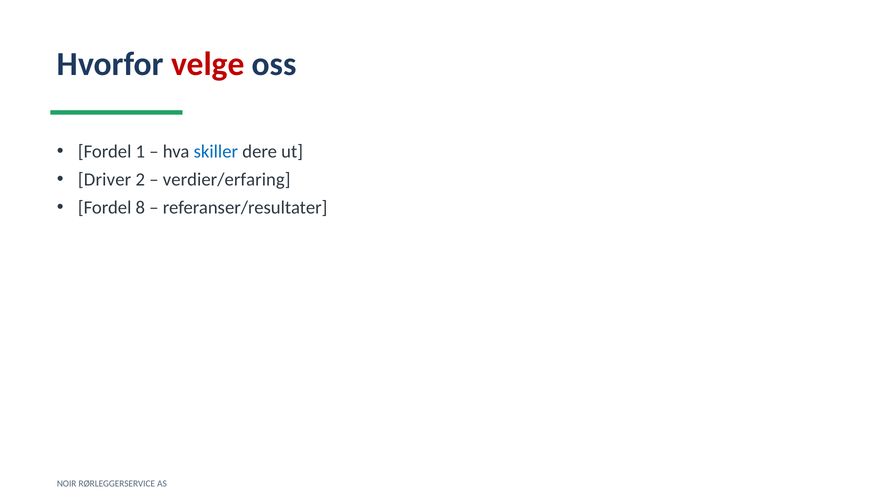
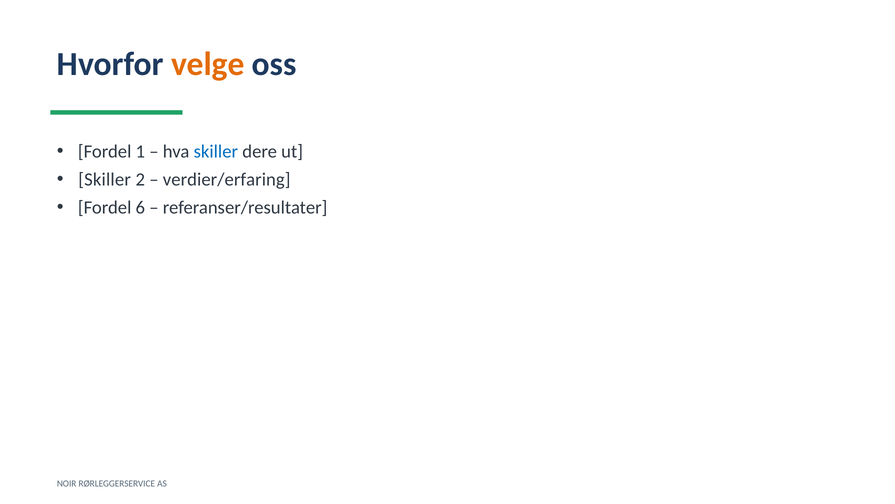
velge colour: red -> orange (208, 64)
Driver: Driver -> Skiller (105, 180)
8: 8 -> 6 (140, 208)
